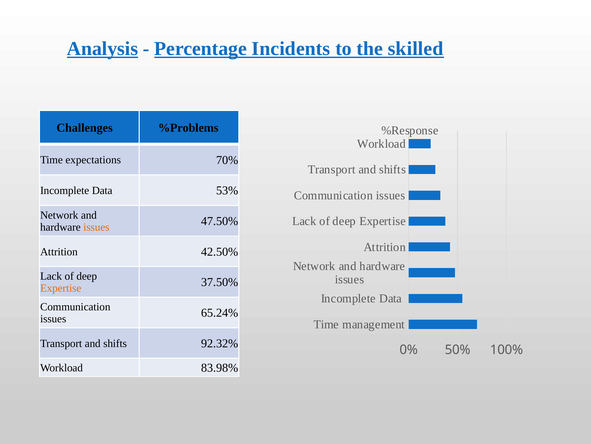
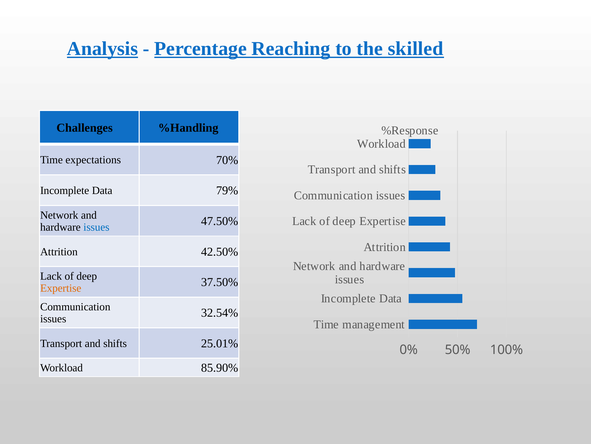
Incidents: Incidents -> Reaching (291, 49)
%Problems: %Problems -> %Handling (188, 128)
53%: 53% -> 79% (227, 190)
issues colour: orange -> blue (96, 227)
65.24%: 65.24% -> 32.54% (220, 312)
92.32%: 92.32% -> 25.01% (220, 343)
83.98%: 83.98% -> 85.90% (220, 367)
